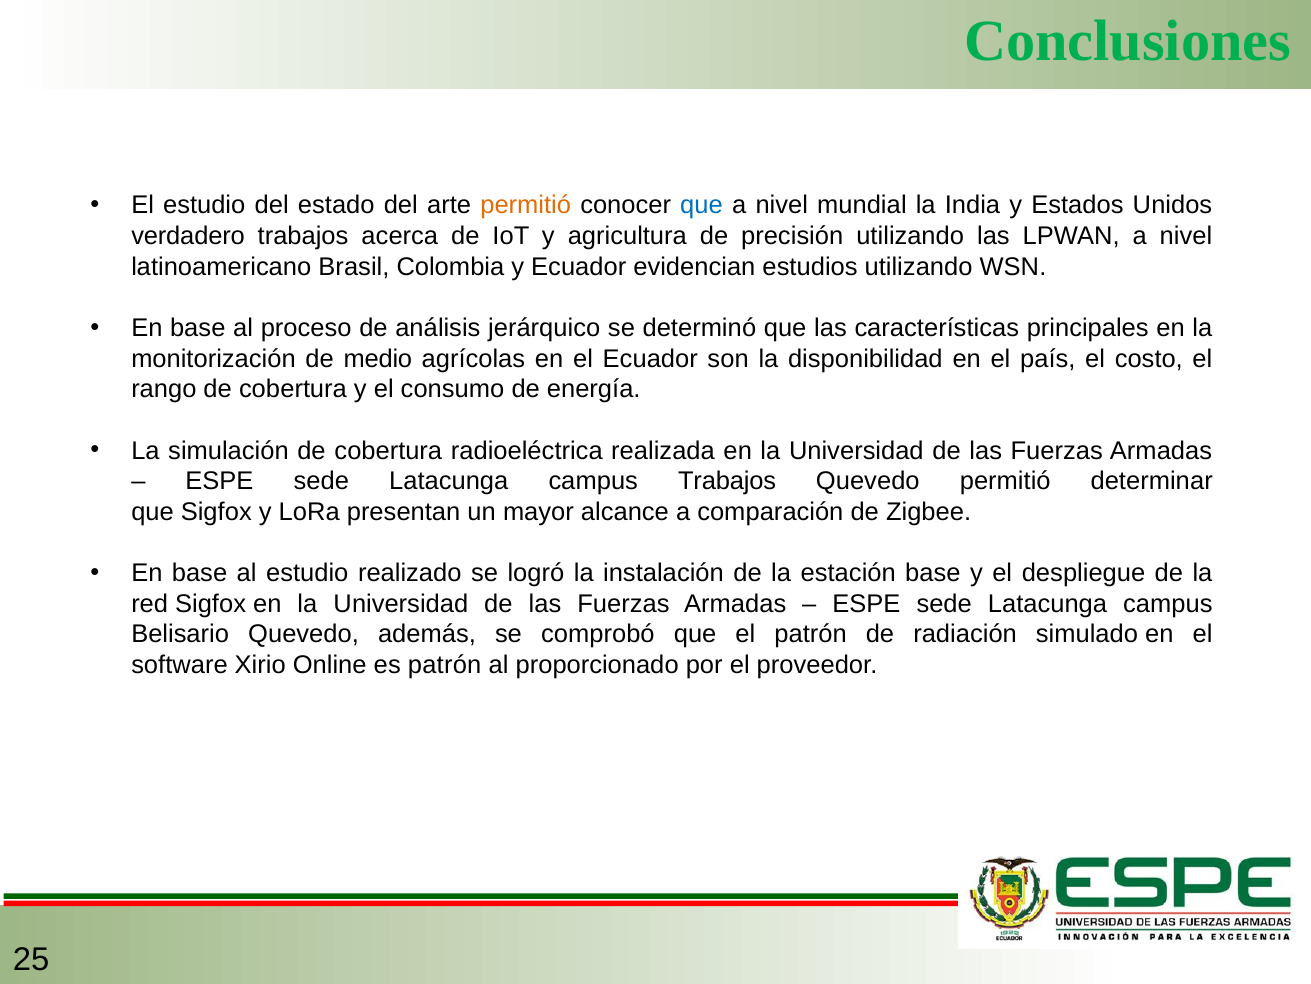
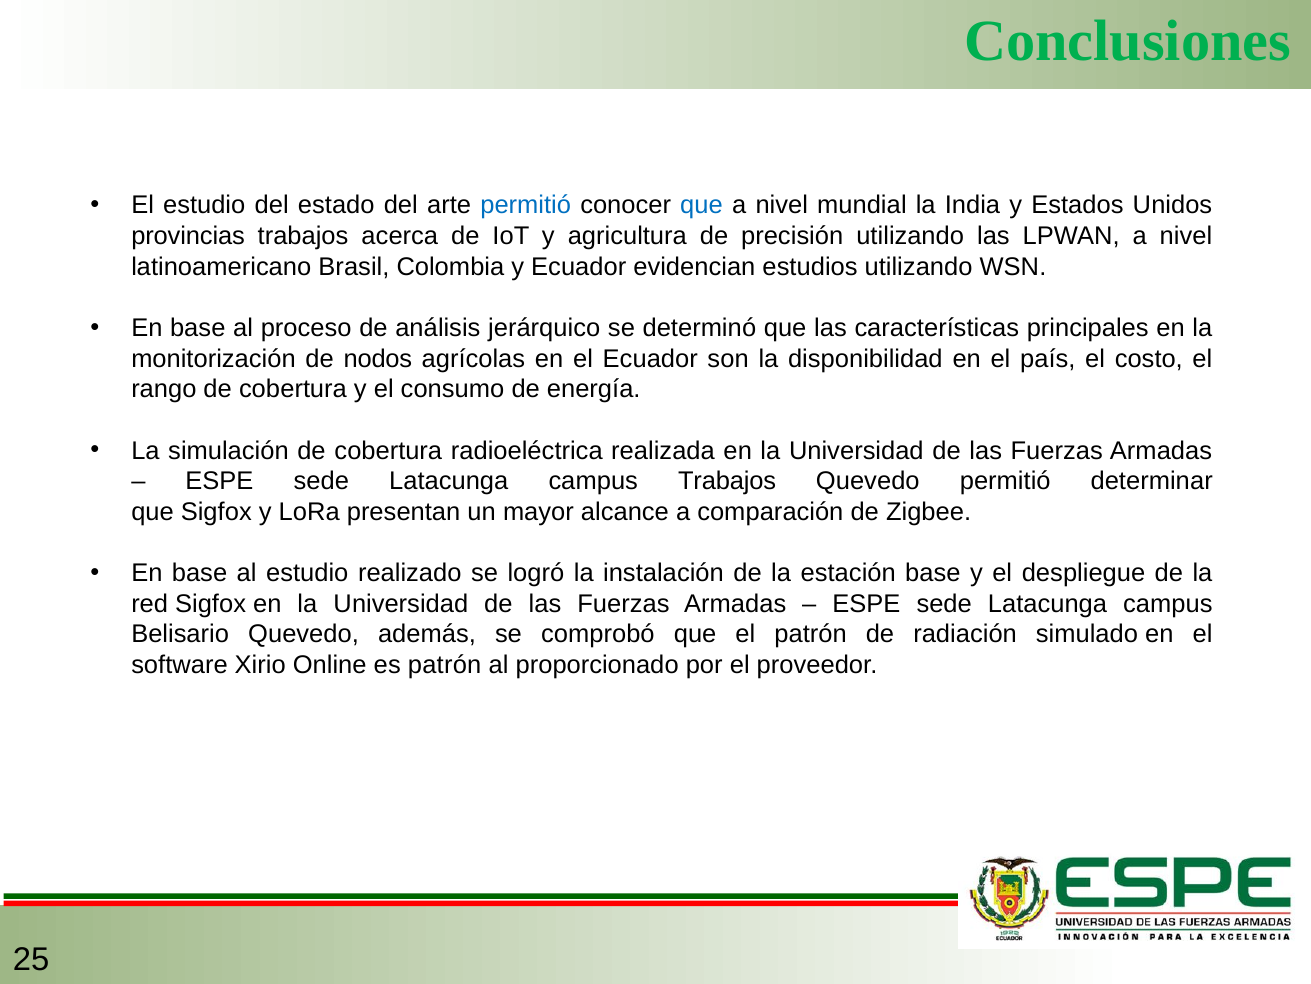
permitió colour: orange -> blue (526, 205)
verdadero: verdadero -> provincias (188, 236)
medio: medio -> nodos (378, 358)
